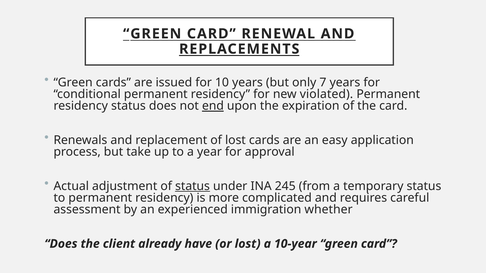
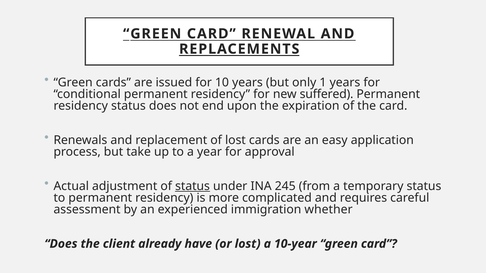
7: 7 -> 1 (323, 83)
violated: violated -> suffered (327, 94)
end underline: present -> none (213, 106)
